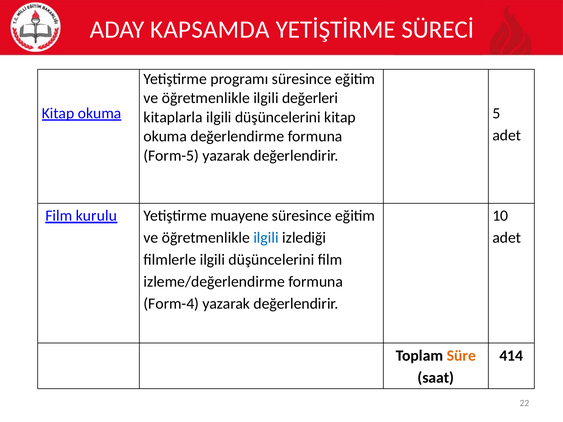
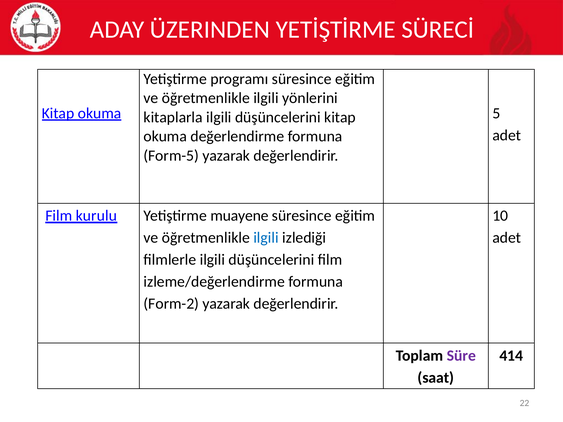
KAPSAMDA: KAPSAMDA -> ÜZERINDEN (210, 30)
değerleri: değerleri -> yönlerini (310, 98)
Form-4: Form-4 -> Form-2 (171, 304)
Süre colour: orange -> purple (461, 356)
